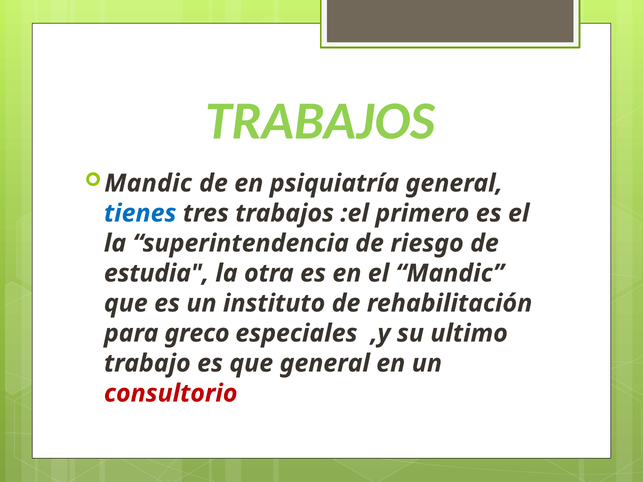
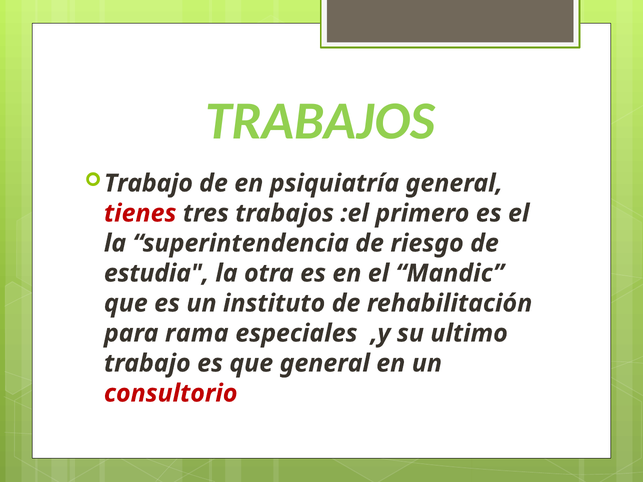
Mandic: Mandic -> Trabajo (148, 183)
tienes colour: blue -> red (140, 213)
greco: greco -> rama (197, 333)
